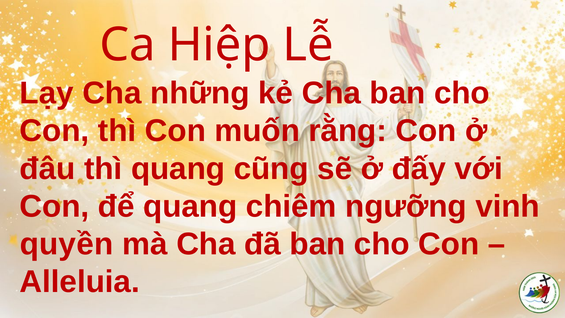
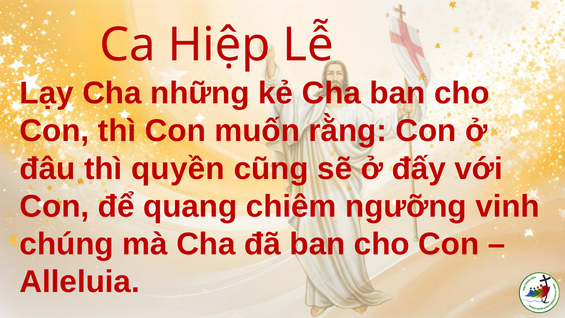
thì quang: quang -> quyền (178, 169)
quyền: quyền -> chúng (67, 244)
